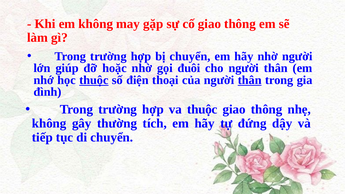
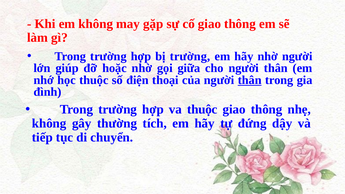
bị chuyển: chuyển -> trường (190, 56)
đuôi: đuôi -> giữa (189, 68)
thuộc underline: present -> none (94, 80)
